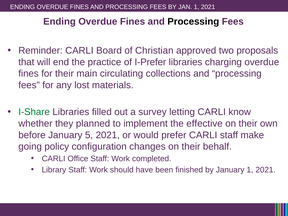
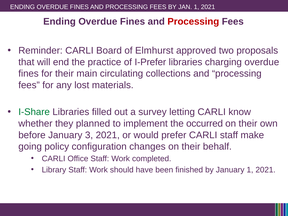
Processing colour: black -> red (193, 21)
Christian: Christian -> Elmhurst (154, 51)
effective: effective -> occurred (205, 124)
5: 5 -> 3 (89, 135)
